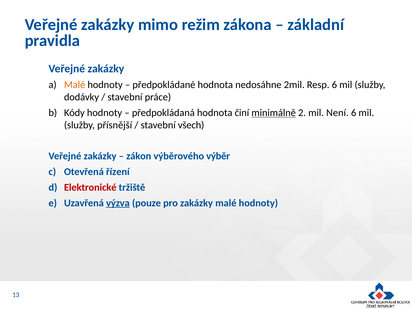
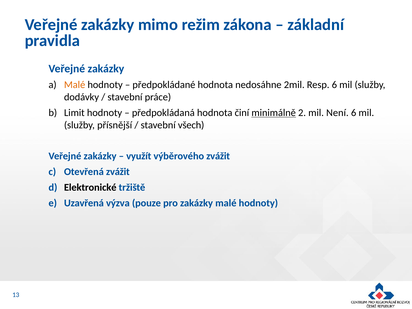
Kódy: Kódy -> Limit (74, 113)
zákon: zákon -> využít (139, 156)
výběrového výběr: výběr -> zvážit (218, 156)
Otevřená řízení: řízení -> zvážit (118, 172)
Elektronické colour: red -> black (90, 187)
výzva underline: present -> none (118, 203)
